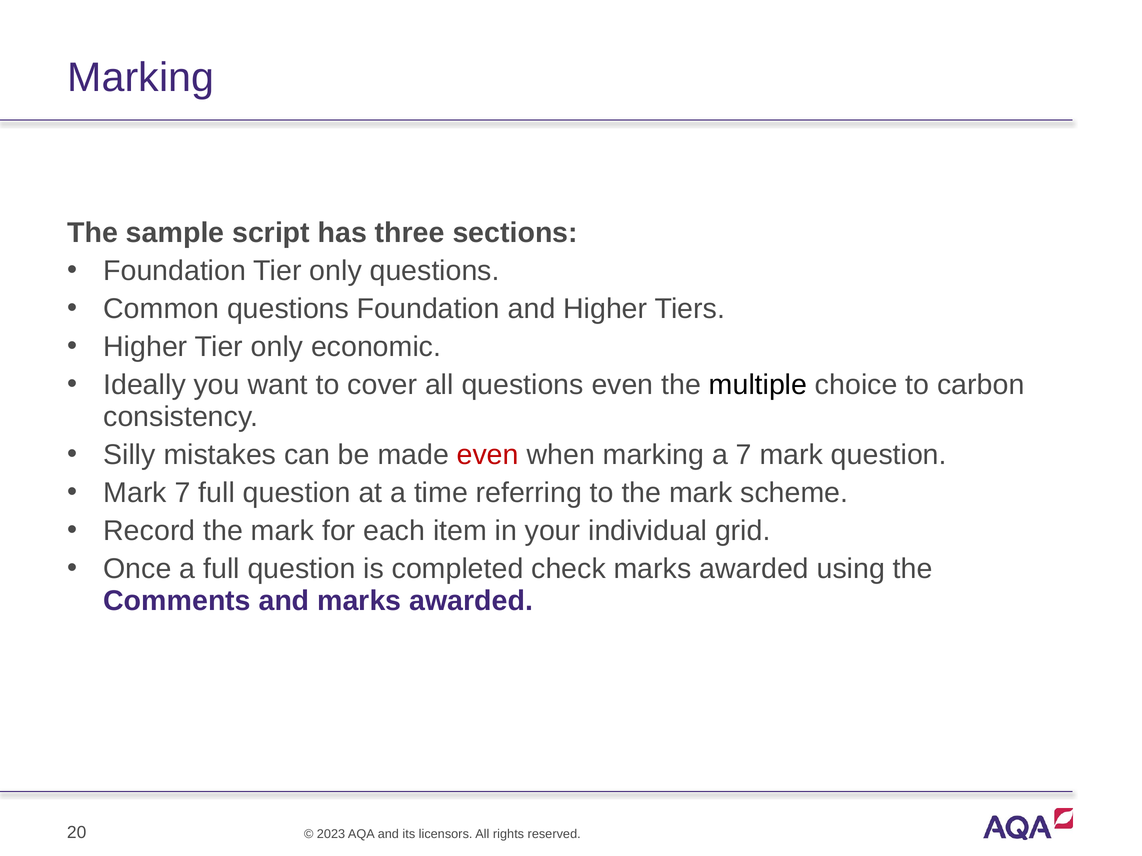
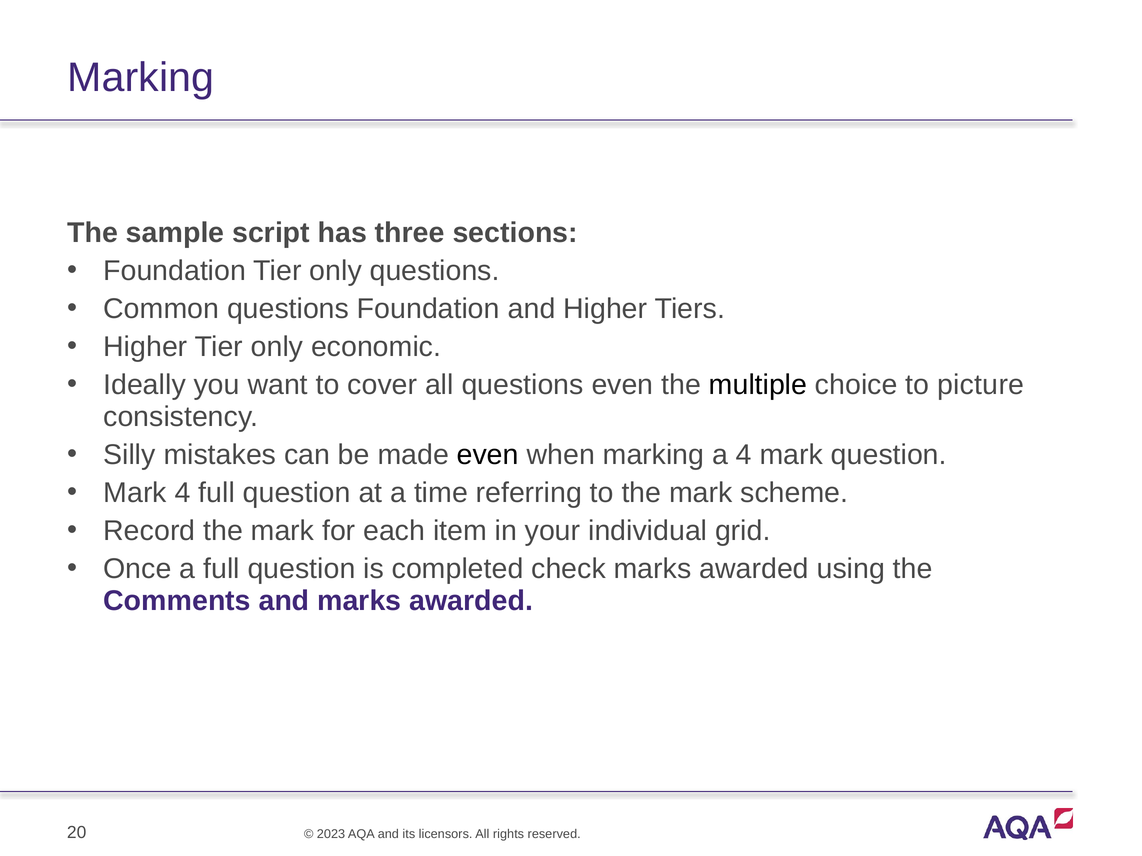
carbon: carbon -> picture (981, 385)
even colour: red -> black (488, 455)
a 7: 7 -> 4 (744, 455)
Mark 7: 7 -> 4 (183, 493)
